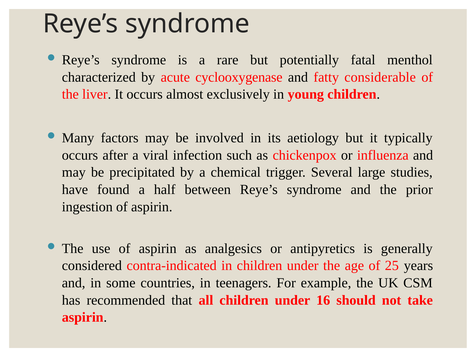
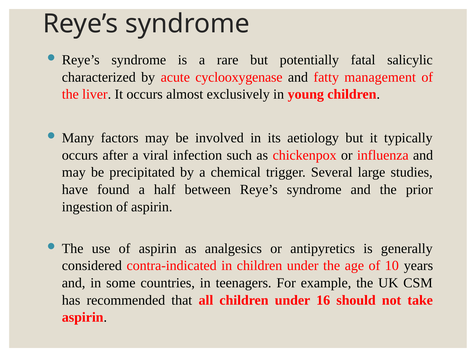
menthol: menthol -> salicylic (410, 60)
considerable: considerable -> management (380, 77)
25: 25 -> 10 (392, 266)
